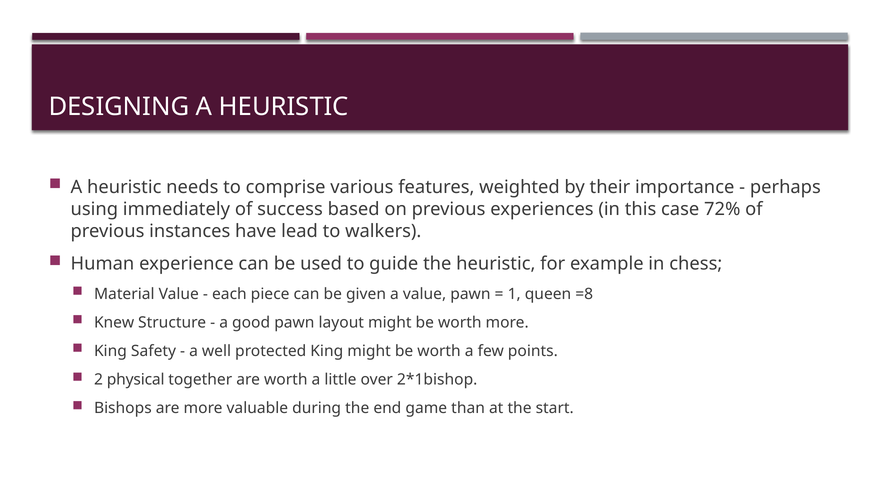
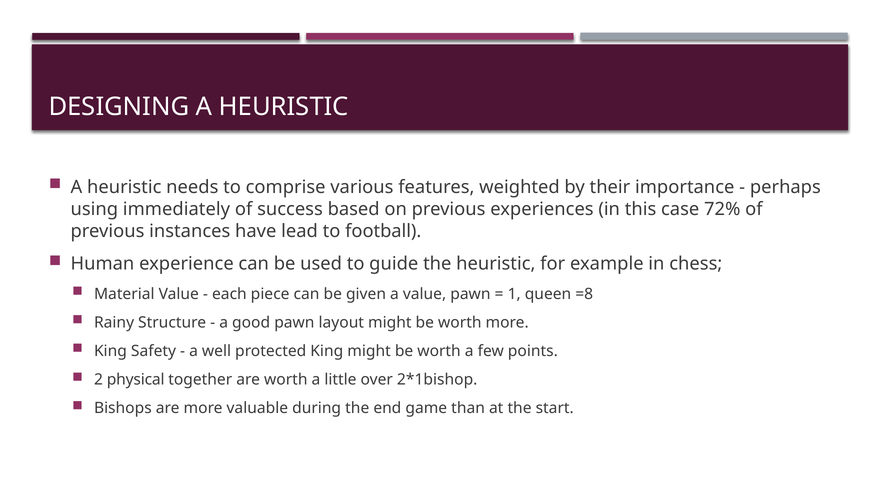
walkers: walkers -> football (383, 231)
Knew: Knew -> Rainy (114, 323)
